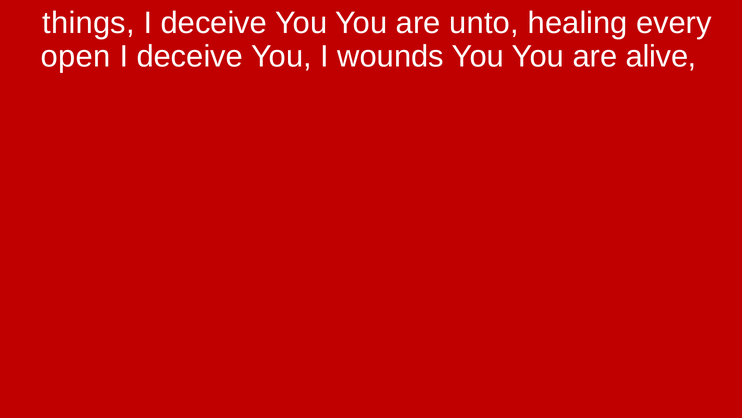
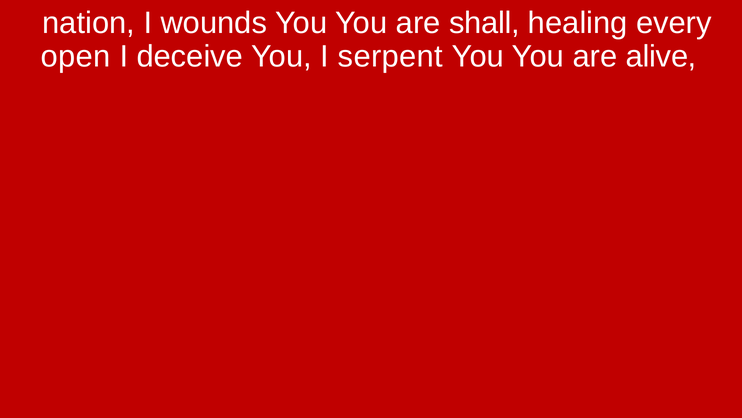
things: things -> nation (89, 23)
deceive: deceive -> wounds (214, 23)
unto: unto -> shall (484, 23)
wounds: wounds -> serpent (390, 56)
